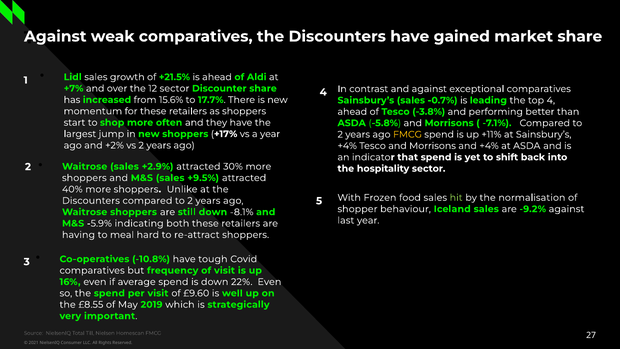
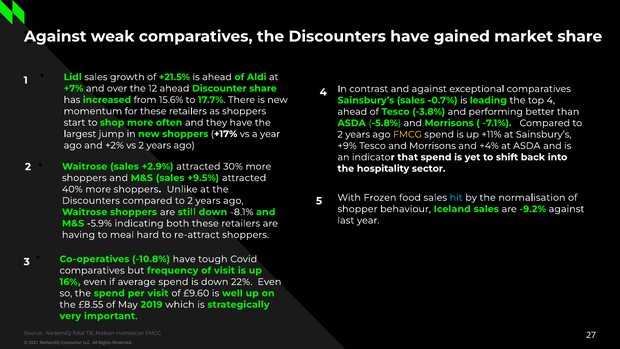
12 sector: sector -> ahead (175, 88)
+4%: +4% -> +9% (347, 146)
hit colour: light green -> light blue (456, 197)
